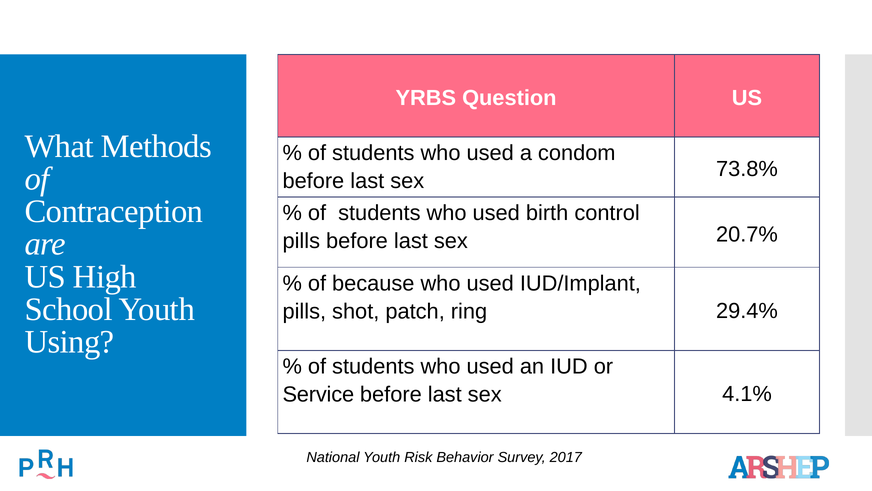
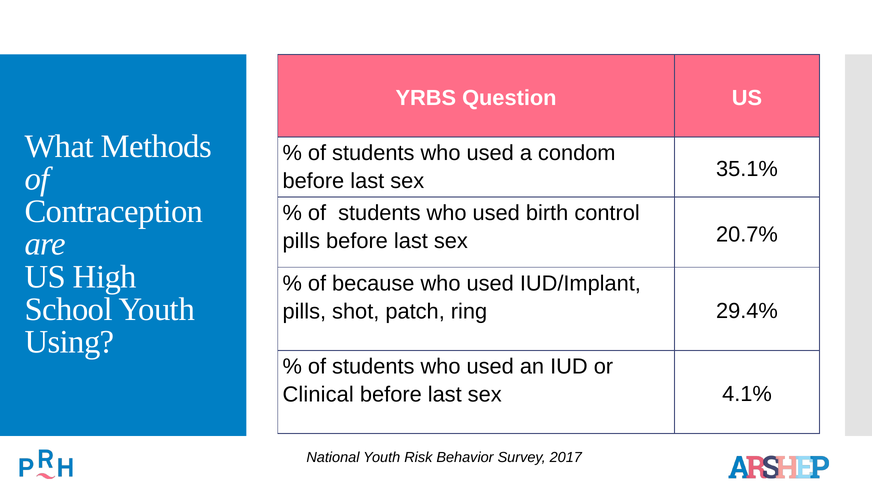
73.8%: 73.8% -> 35.1% (747, 169)
Service: Service -> Clinical (318, 394)
